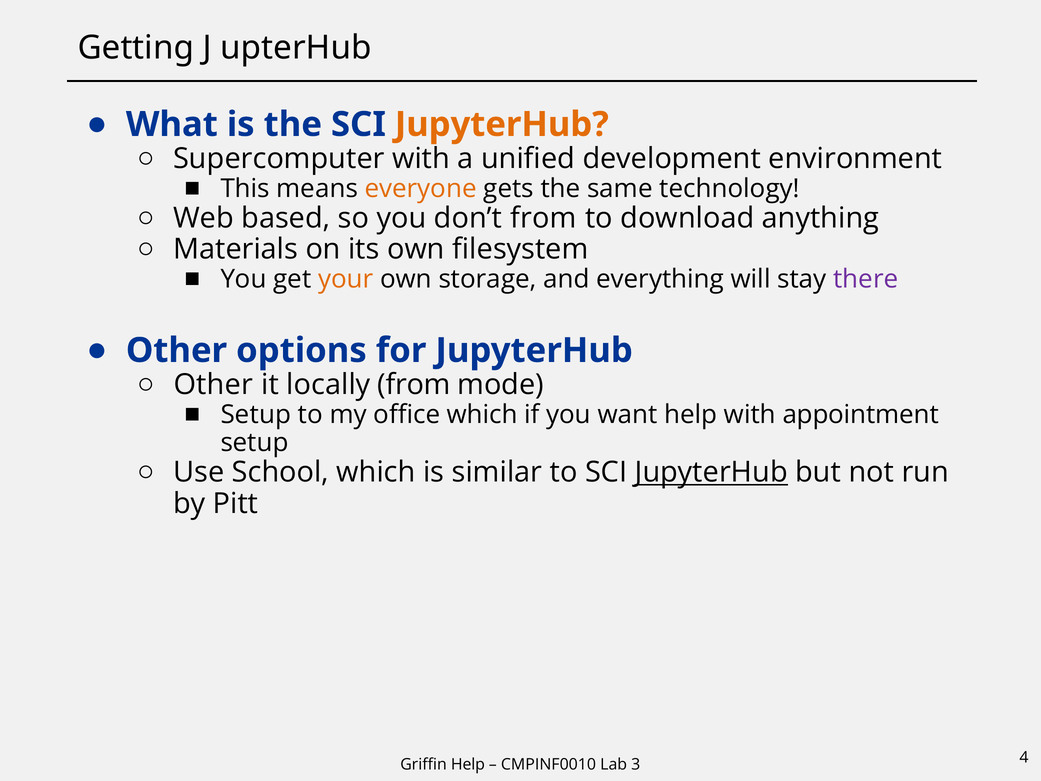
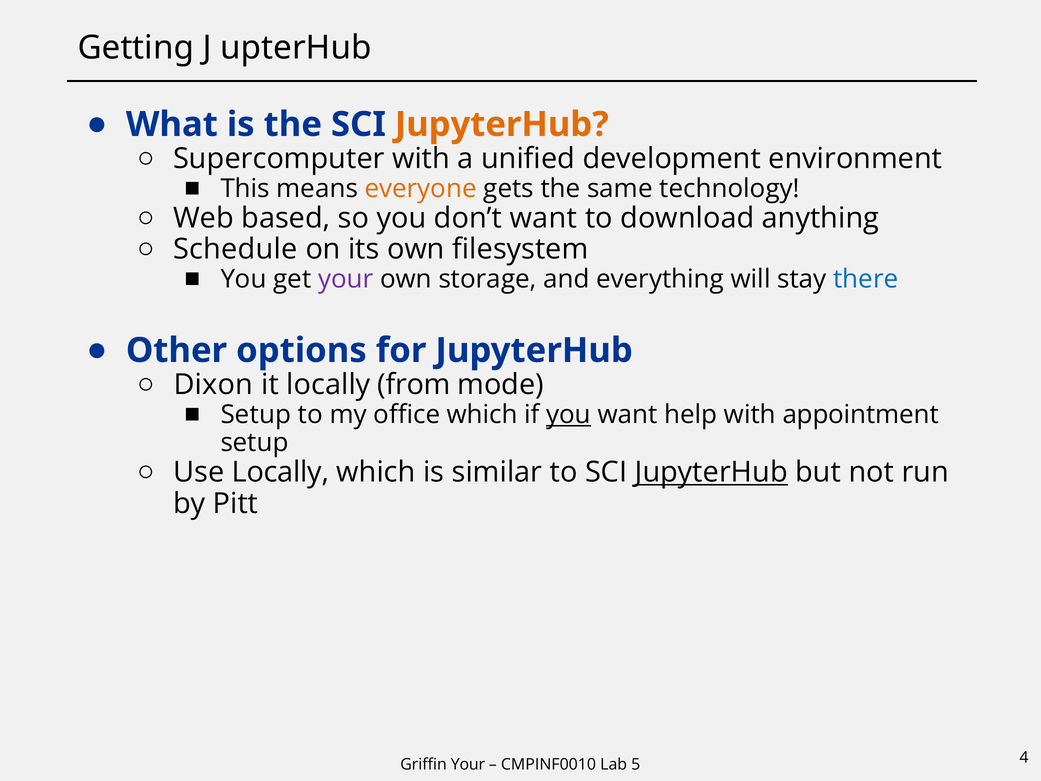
don’t from: from -> want (543, 218)
Materials: Materials -> Schedule (235, 249)
your colour: orange -> purple (346, 279)
there colour: purple -> blue (866, 279)
Other: Other -> Dixon (213, 385)
you underline: none -> present (569, 414)
Use School: School -> Locally (281, 472)
Griffin Help: Help -> Your (468, 764)
3: 3 -> 5 (636, 764)
